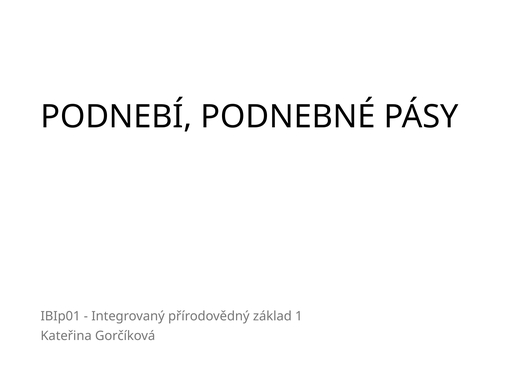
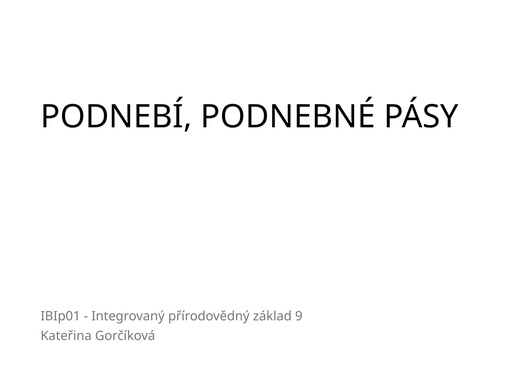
1: 1 -> 9 (299, 316)
